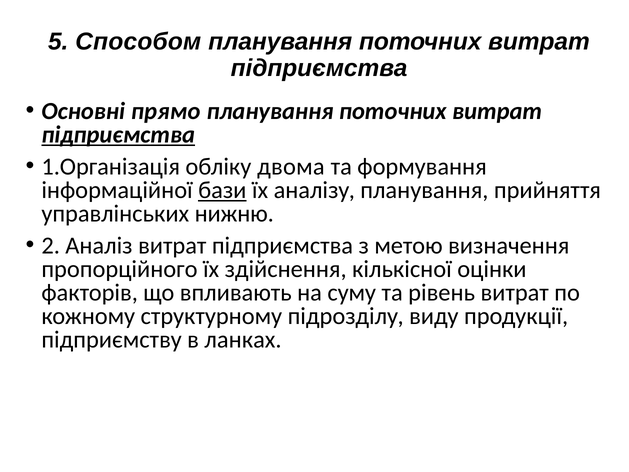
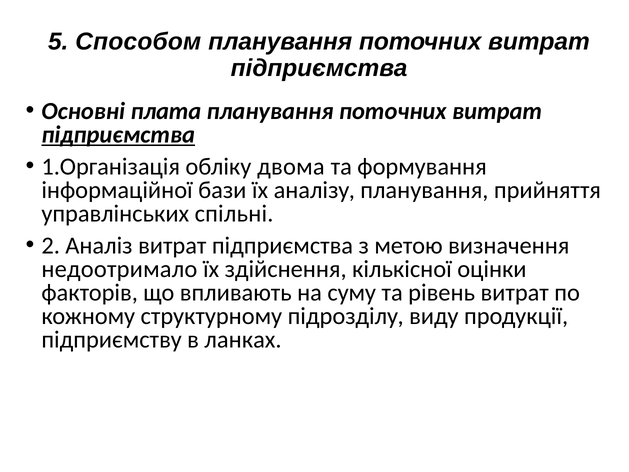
прямо: прямо -> плата (166, 111)
бази underline: present -> none (222, 190)
нижню: нижню -> спільні (234, 213)
пропорційного: пропорційного -> недоотримало (119, 269)
